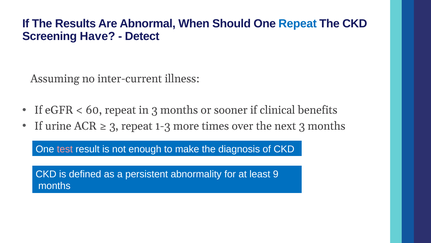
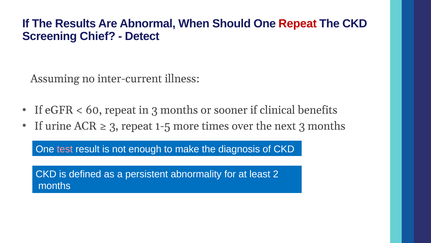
Repeat colour: blue -> red (298, 24)
Have: Have -> Chief (98, 36)
1-3: 1-3 -> 1-5 (163, 126)
9: 9 -> 2 (276, 174)
